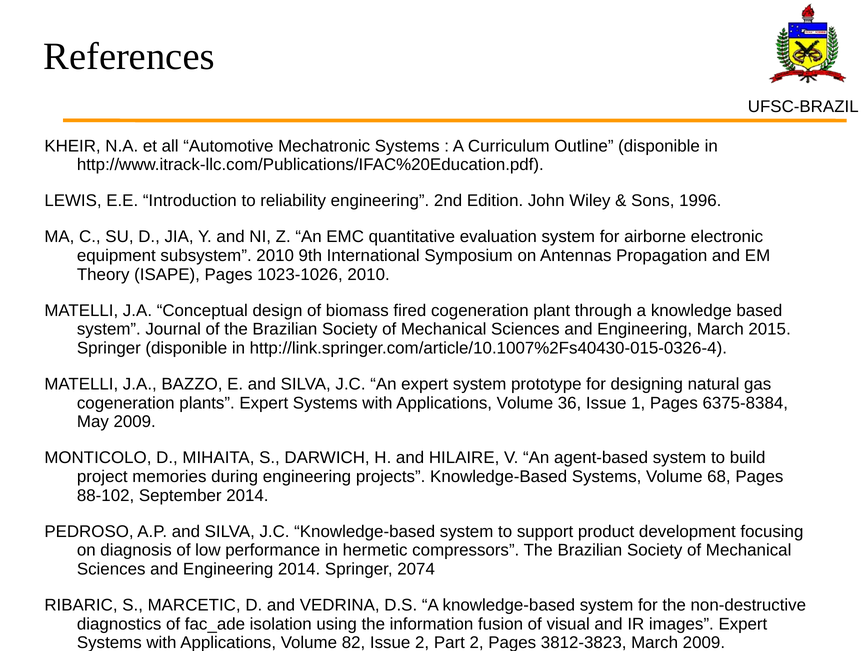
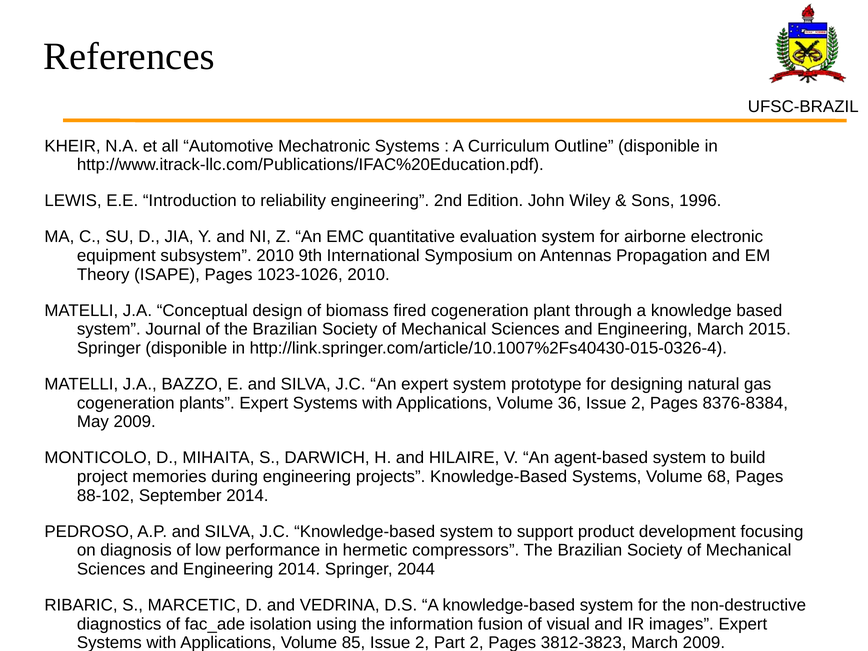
36 Issue 1: 1 -> 2 (638, 403)
6375-8384: 6375-8384 -> 8376-8384 (745, 403)
2074: 2074 -> 2044 (416, 569)
82: 82 -> 85 (353, 643)
